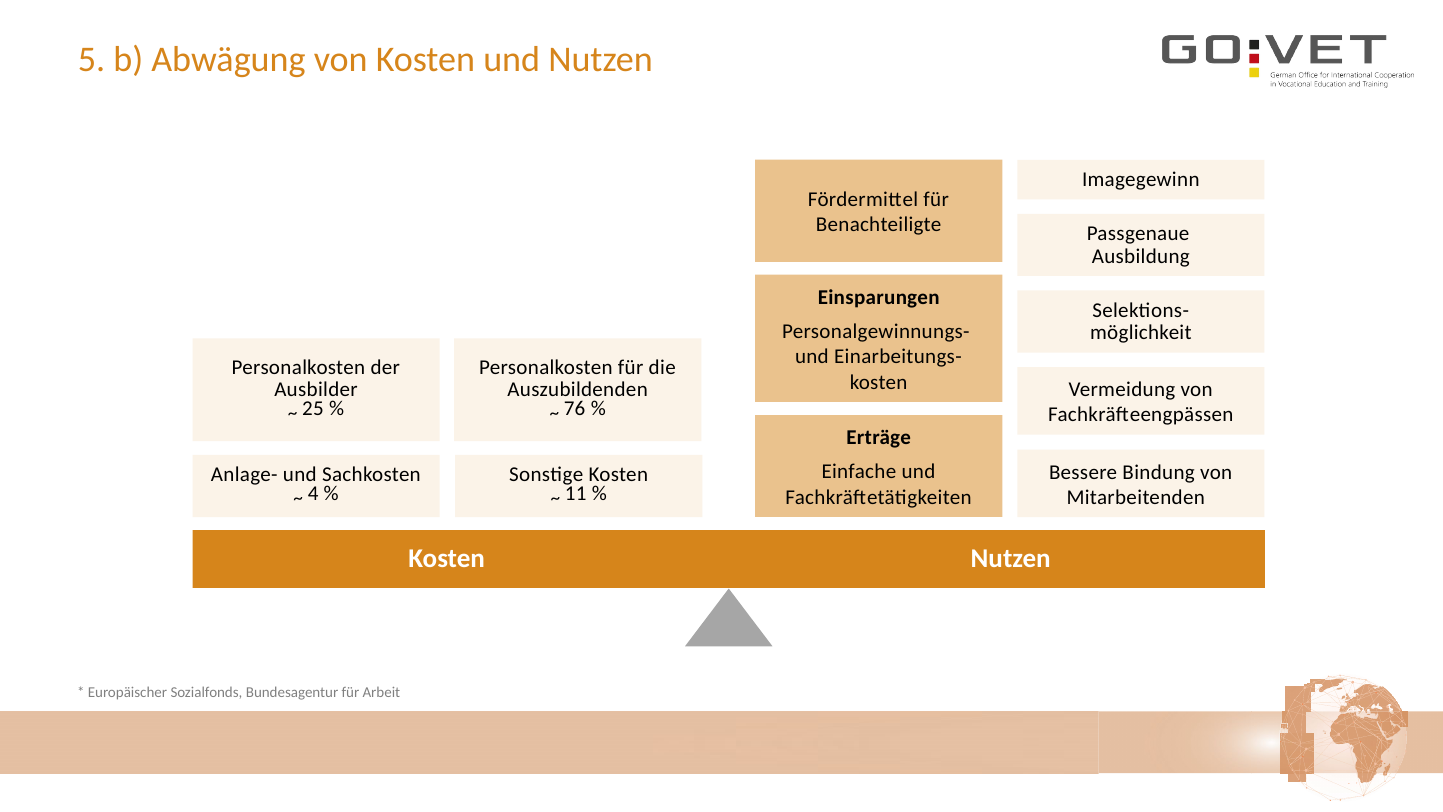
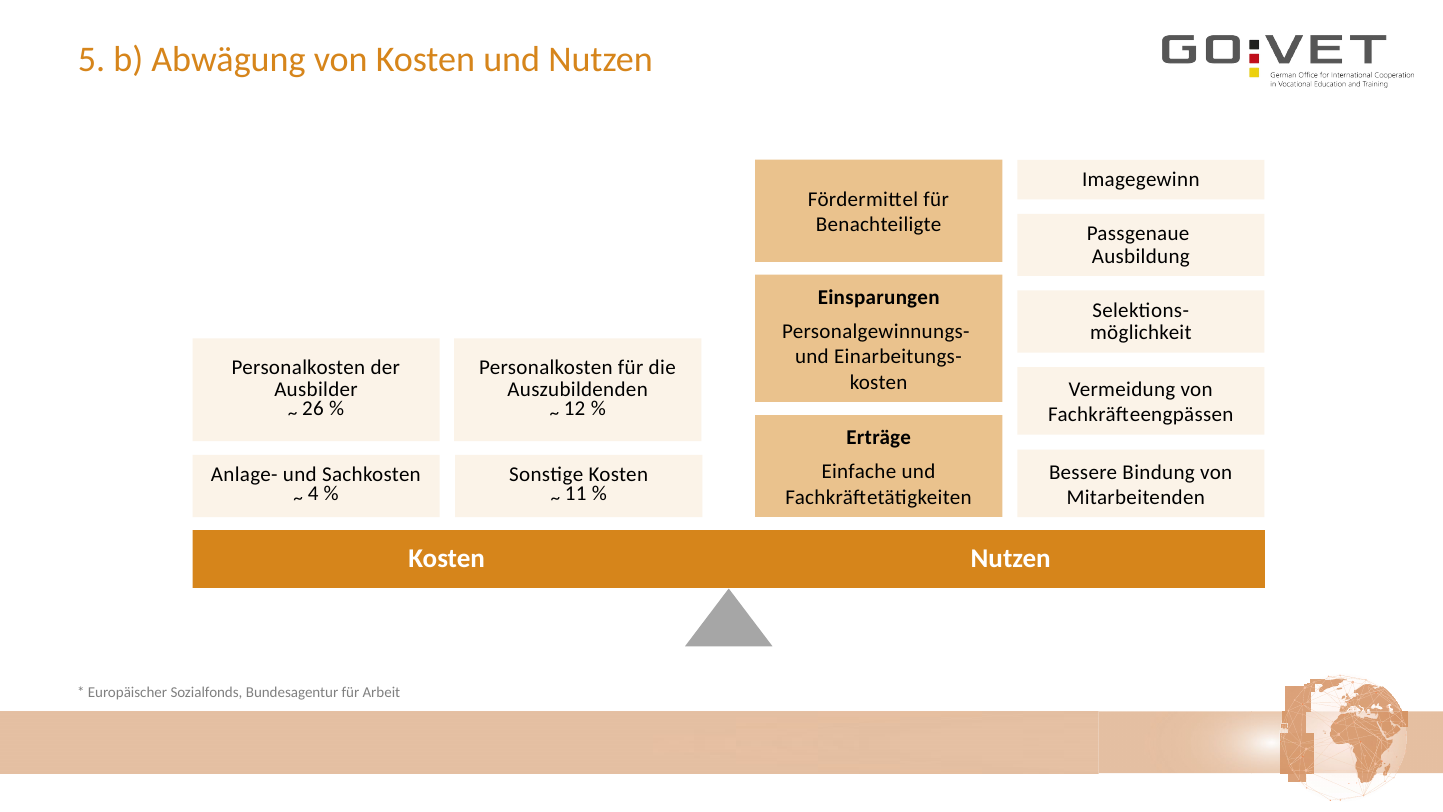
25: 25 -> 26 (313, 408)
76: 76 -> 12 (575, 408)
